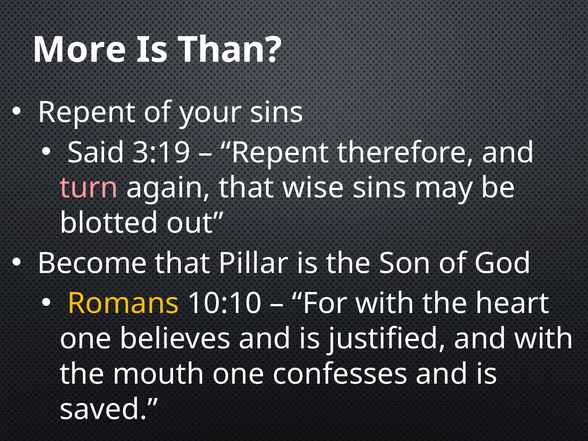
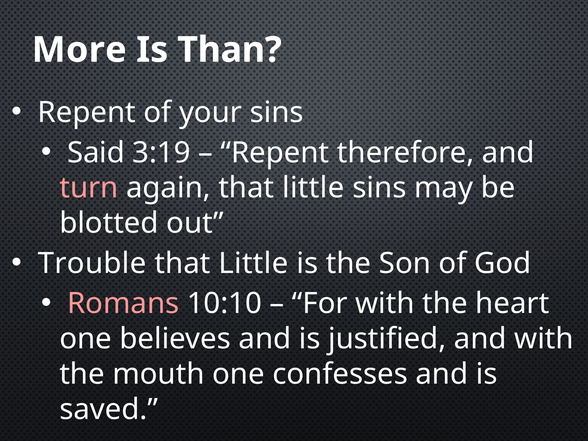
again that wise: wise -> little (313, 188)
Become: Become -> Trouble (92, 263)
Pillar: Pillar -> Little (253, 263)
Romans colour: yellow -> pink (123, 304)
